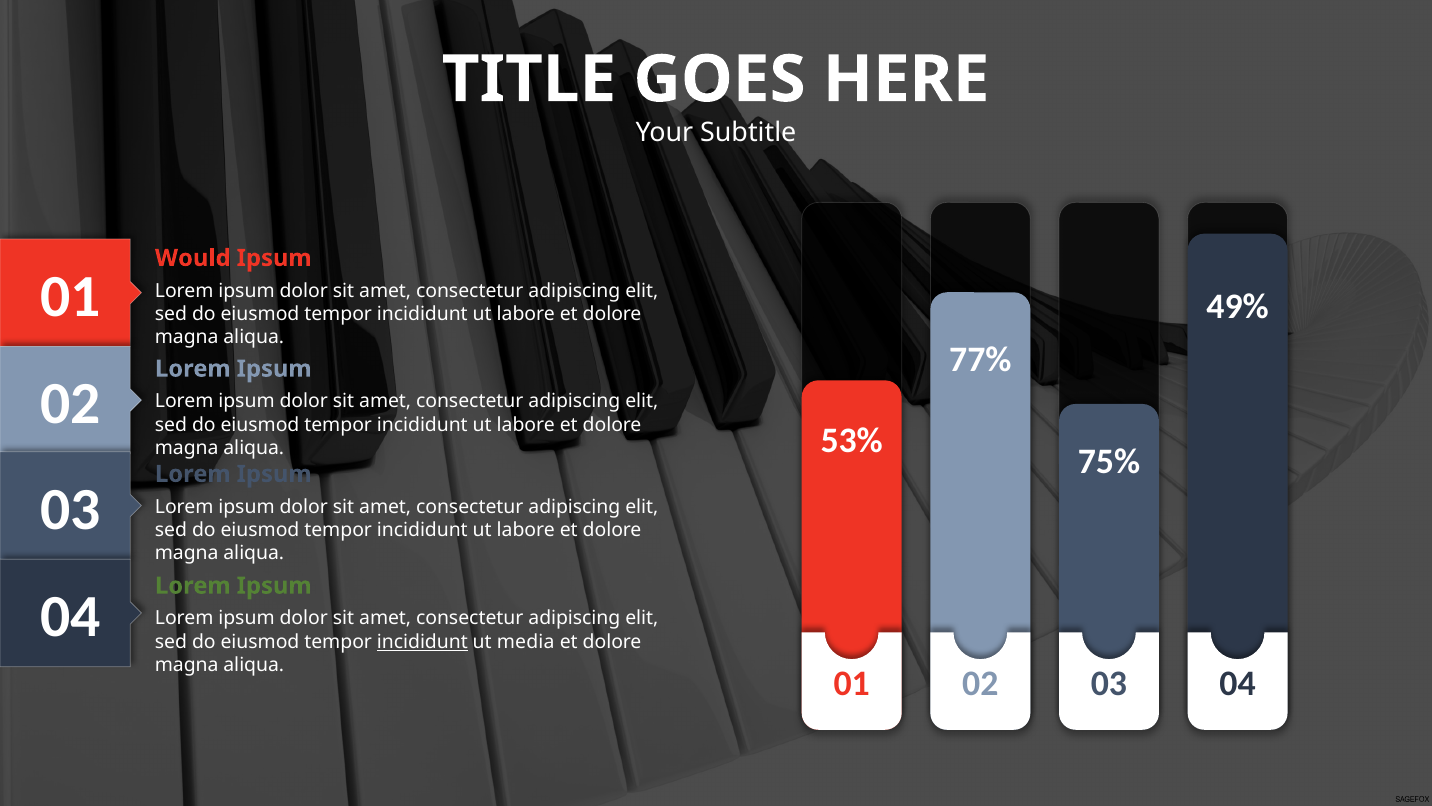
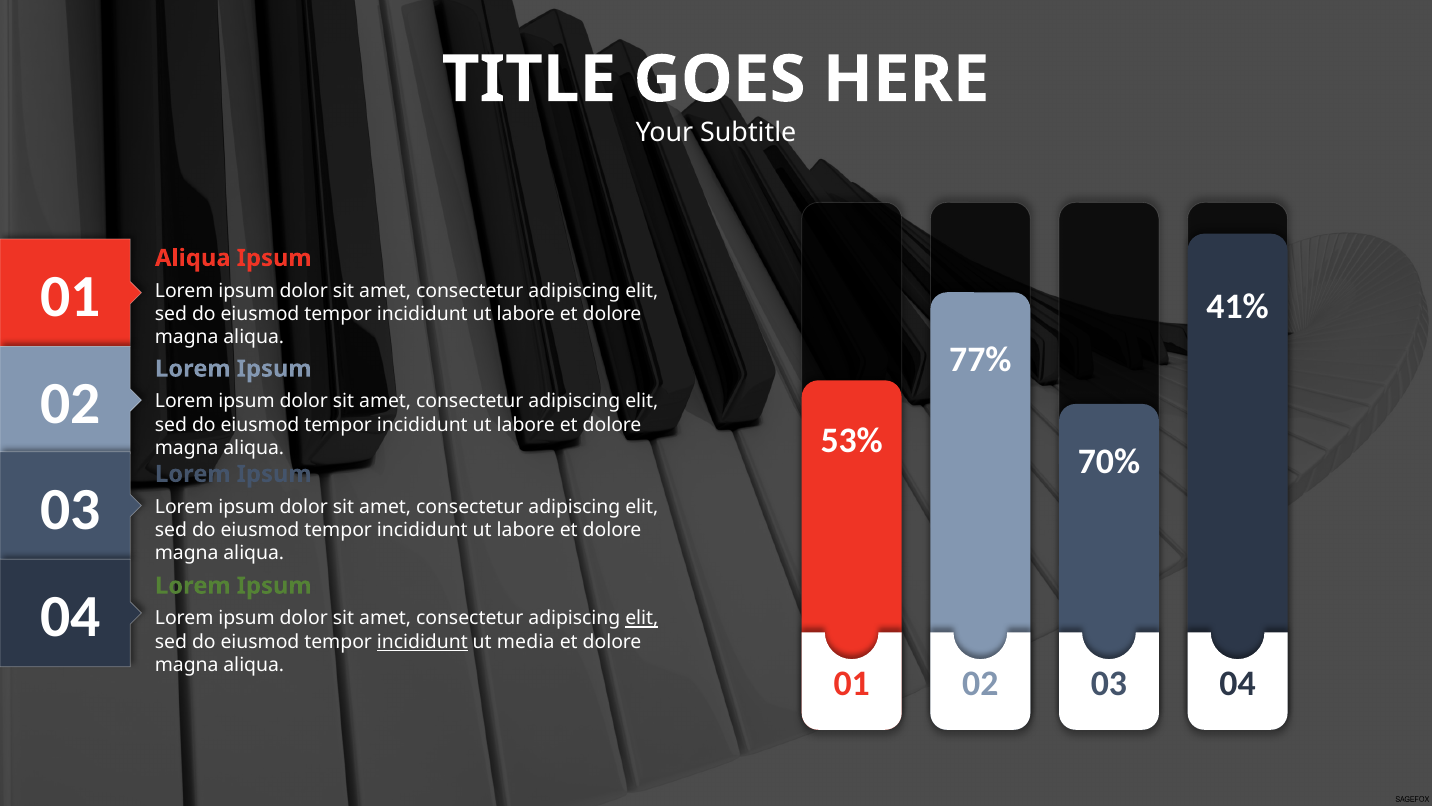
Would: Would -> Aliqua (193, 258)
49%: 49% -> 41% (1238, 307)
75%: 75% -> 70% (1109, 462)
elit underline: none -> present (642, 618)
